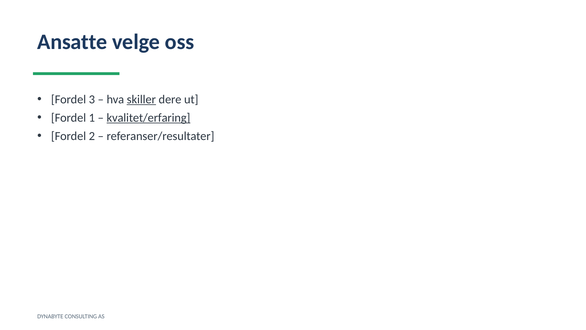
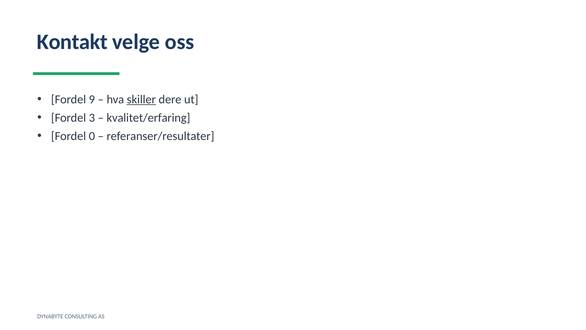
Ansatte: Ansatte -> Kontakt (72, 42)
3: 3 -> 9 (92, 99)
1: 1 -> 3 (92, 118)
kvalitet/erfaring underline: present -> none (148, 118)
2: 2 -> 0 (92, 136)
